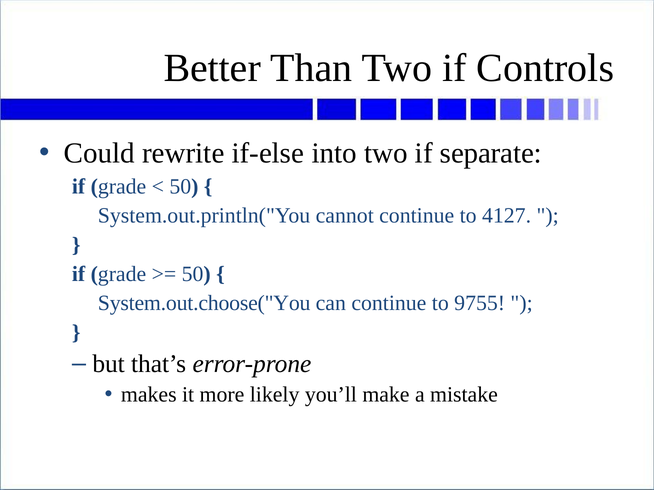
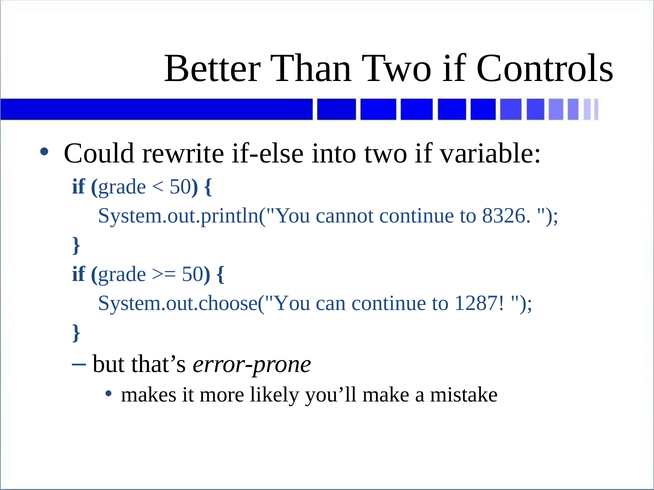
separate: separate -> variable (491, 154)
4127: 4127 -> 8326 (507, 216)
9755: 9755 -> 1287 (480, 304)
